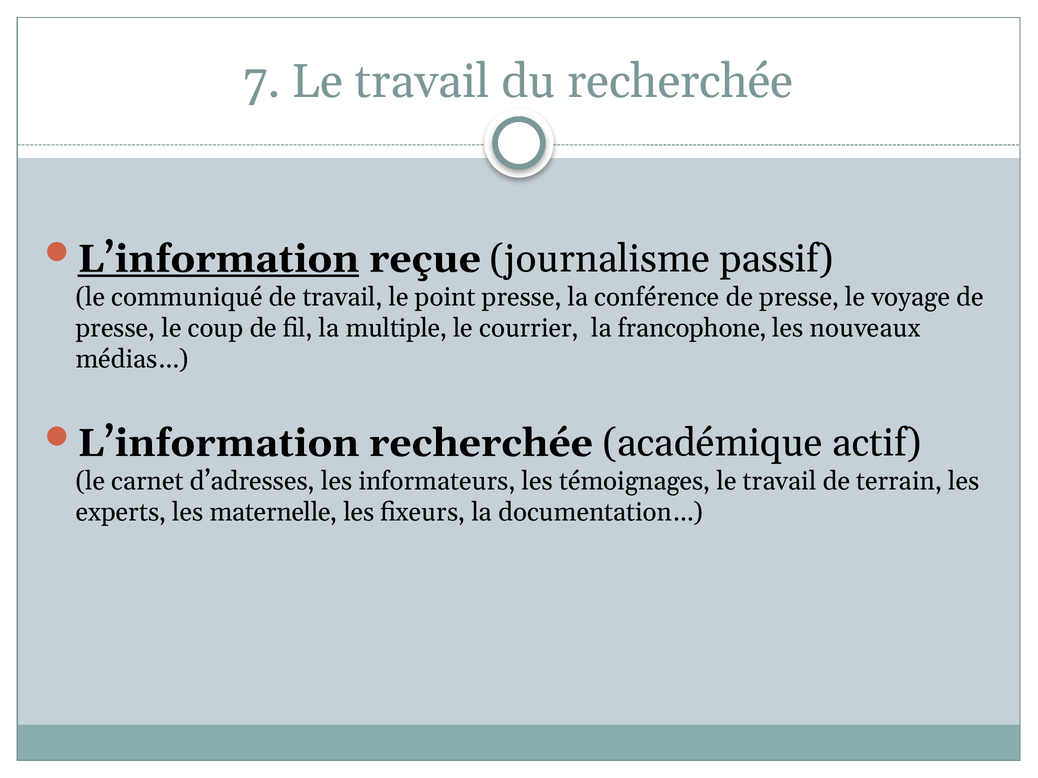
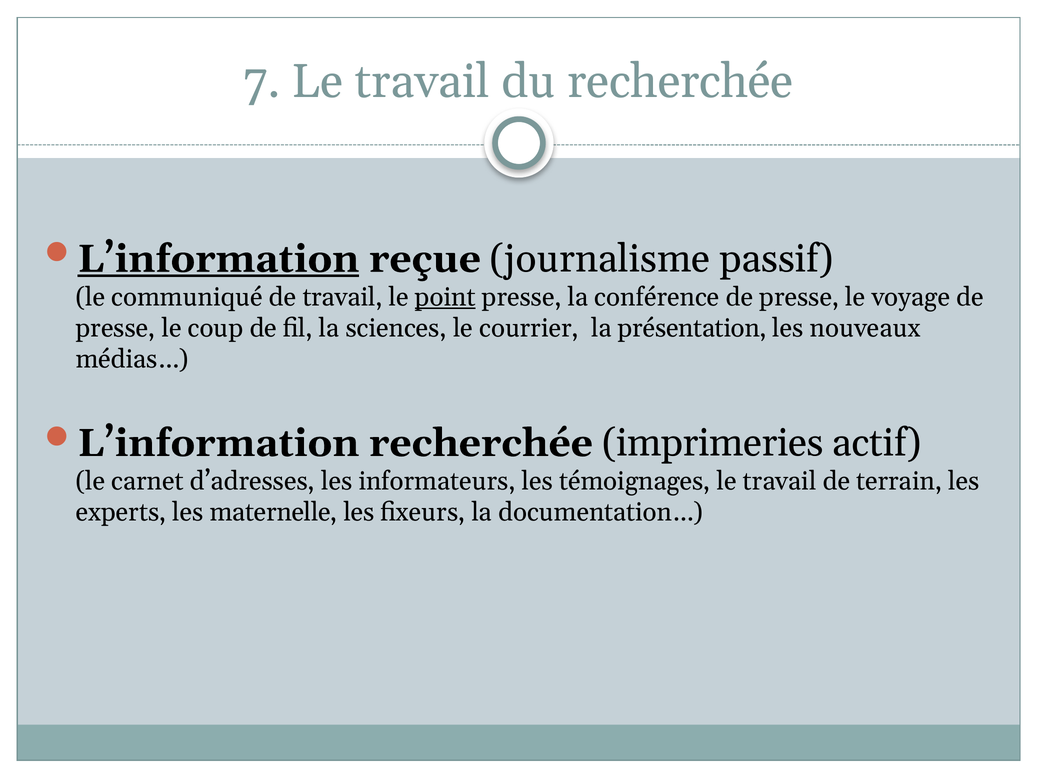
point underline: none -> present (445, 297)
multiple: multiple -> sciences (396, 328)
francophone: francophone -> présentation (692, 328)
académique: académique -> imprimeries (713, 443)
